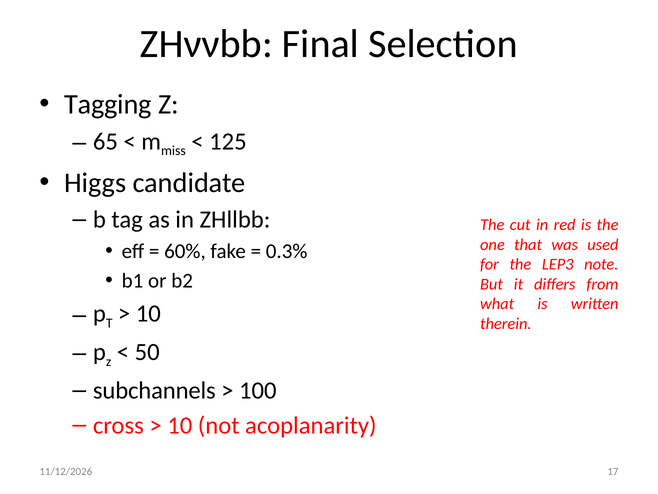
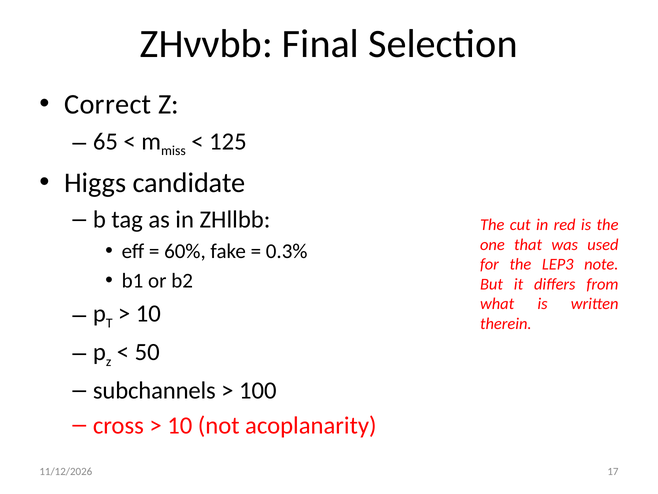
Tagging: Tagging -> Correct (108, 105)
